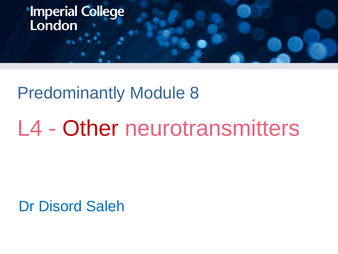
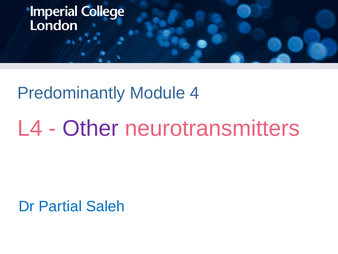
8: 8 -> 4 (195, 93)
Other colour: red -> purple (90, 128)
Disord: Disord -> Partial (60, 206)
